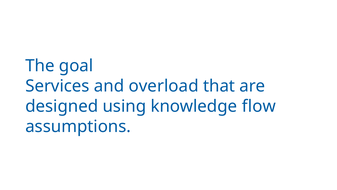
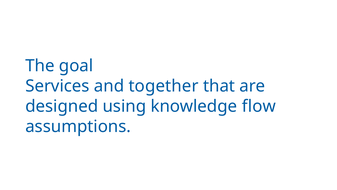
overload: overload -> together (164, 86)
